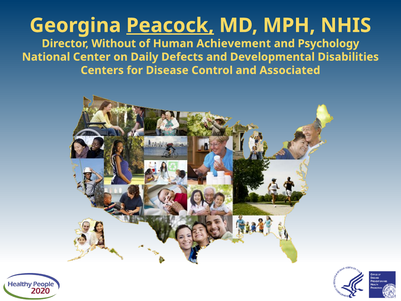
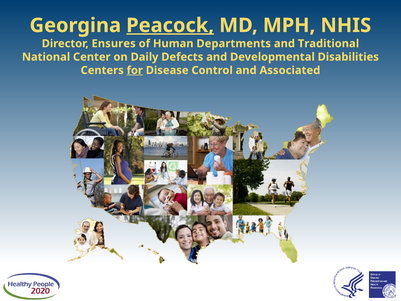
Without: Without -> Ensures (114, 44)
Achievement: Achievement -> Departments (234, 44)
Psychology: Psychology -> Traditional (328, 44)
for underline: none -> present (135, 70)
